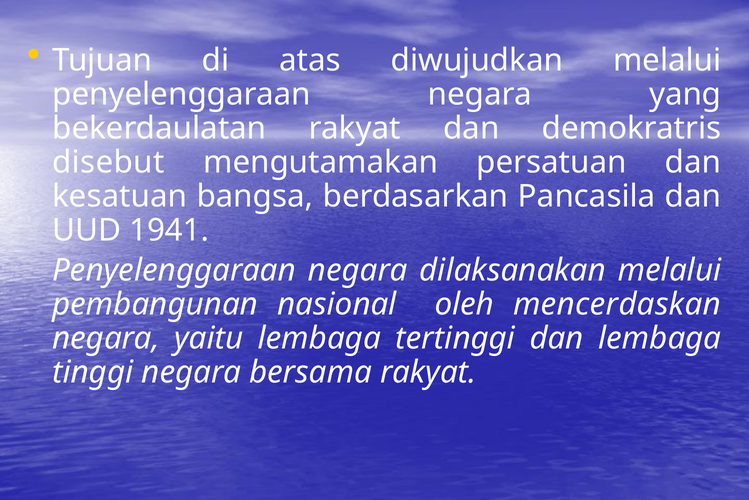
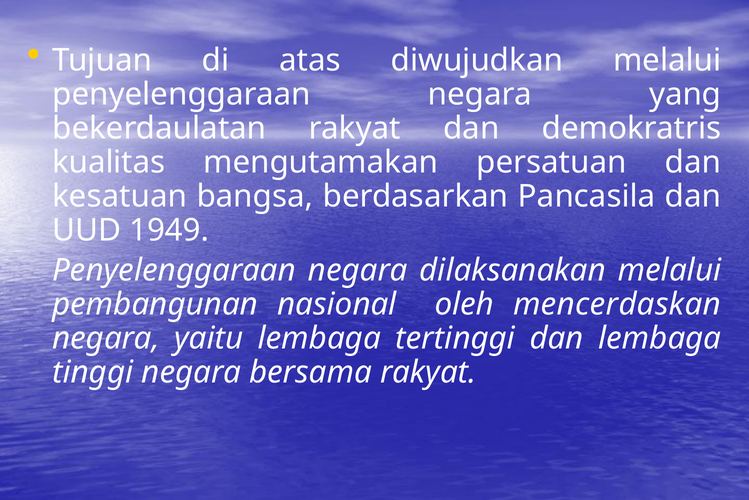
disebut: disebut -> kualitas (109, 162)
1941: 1941 -> 1949 (169, 230)
